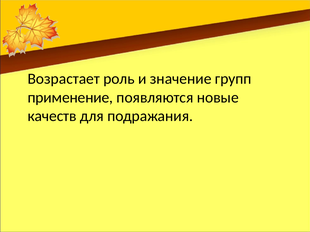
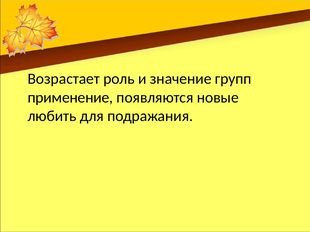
качеств: качеств -> любить (52, 116)
